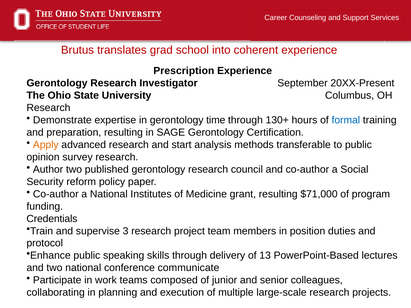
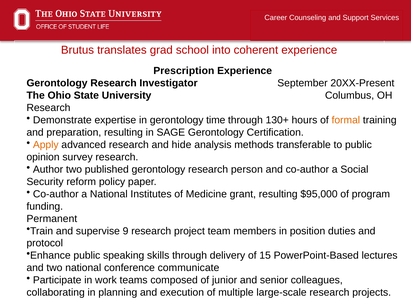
formal colour: blue -> orange (346, 120)
start: start -> hide (182, 145)
council: council -> person (247, 169)
$71,000: $71,000 -> $95,000 (319, 194)
Credentials: Credentials -> Permanent (52, 219)
3: 3 -> 9 (126, 231)
13: 13 -> 15 (265, 256)
